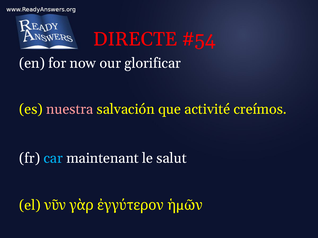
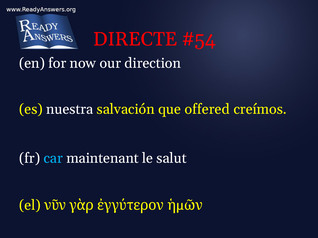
glorificar: glorificar -> direction (153, 63)
nuestra colour: pink -> white (70, 109)
activité: activité -> offered (207, 109)
